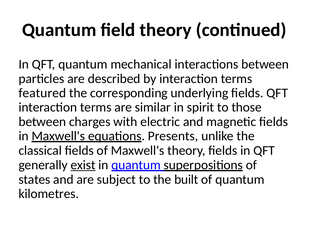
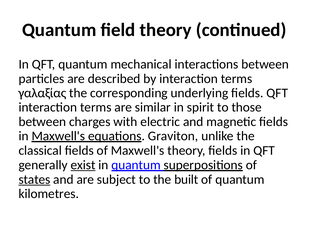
featured: featured -> γαλαξίας (42, 93)
Presents: Presents -> Graviton (173, 136)
states underline: none -> present (34, 180)
